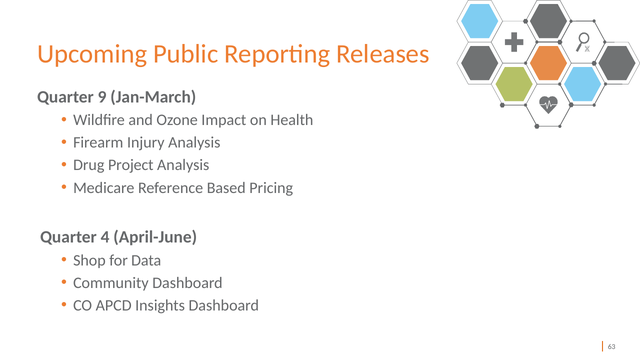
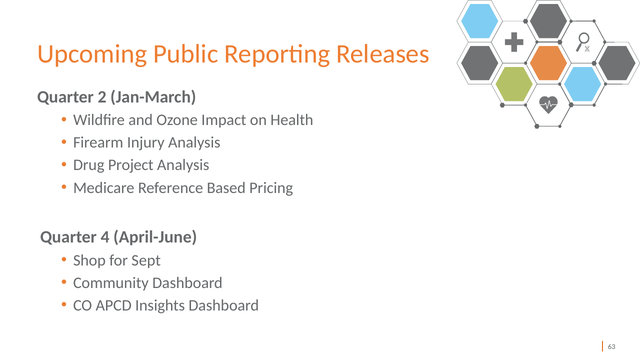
9: 9 -> 2 (102, 97)
Data: Data -> Sept (146, 260)
